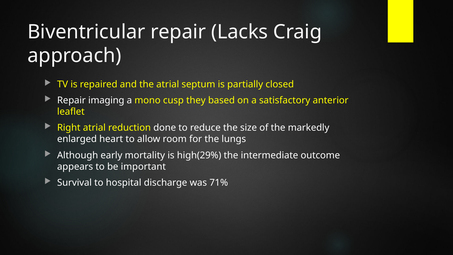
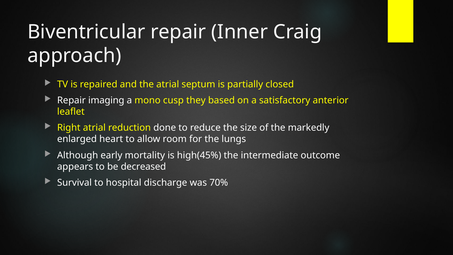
Lacks: Lacks -> Inner (240, 32)
high(29%: high(29% -> high(45% (199, 155)
important: important -> decreased (143, 166)
71%: 71% -> 70% (219, 183)
